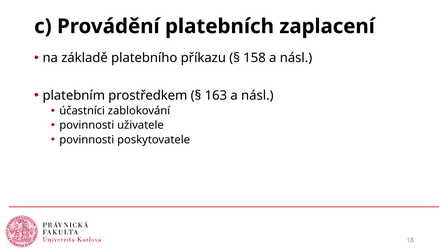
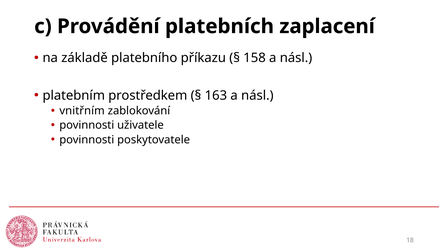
účastníci: účastníci -> vnitřním (82, 111)
